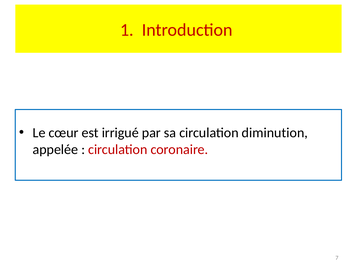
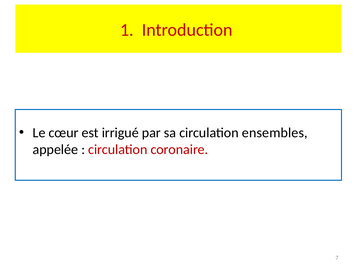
diminution: diminution -> ensembles (275, 133)
